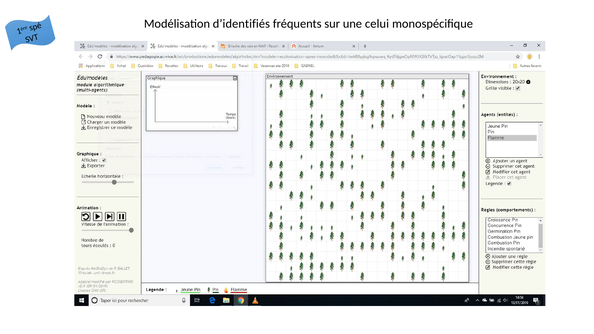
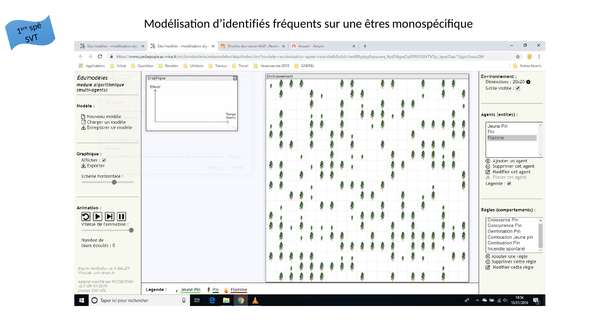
celui: celui -> êtres (377, 24)
